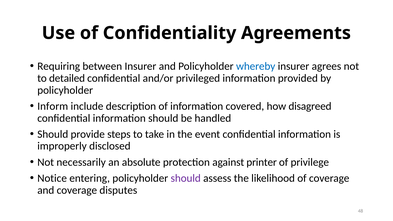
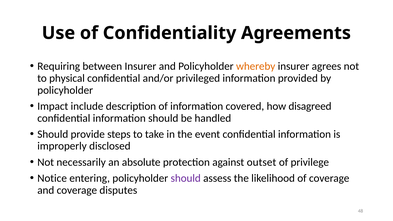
whereby colour: blue -> orange (256, 66)
detailed: detailed -> physical (67, 78)
Inform: Inform -> Impact (53, 106)
printer: printer -> outset (262, 162)
